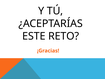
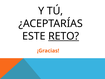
RETO underline: none -> present (64, 36)
